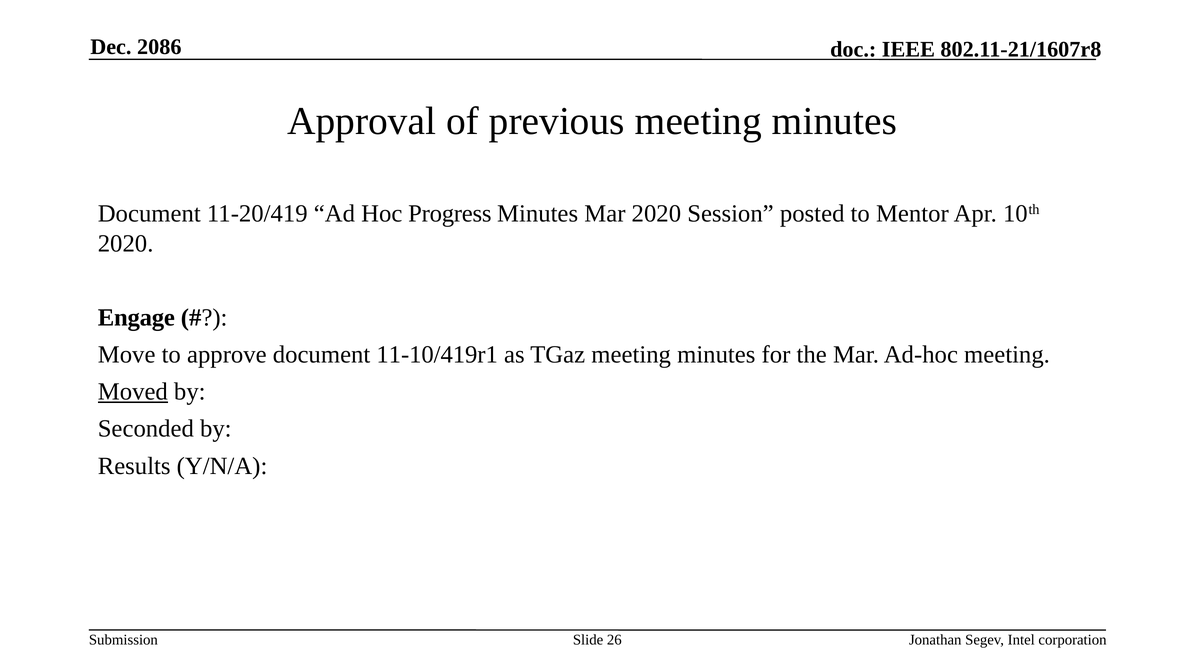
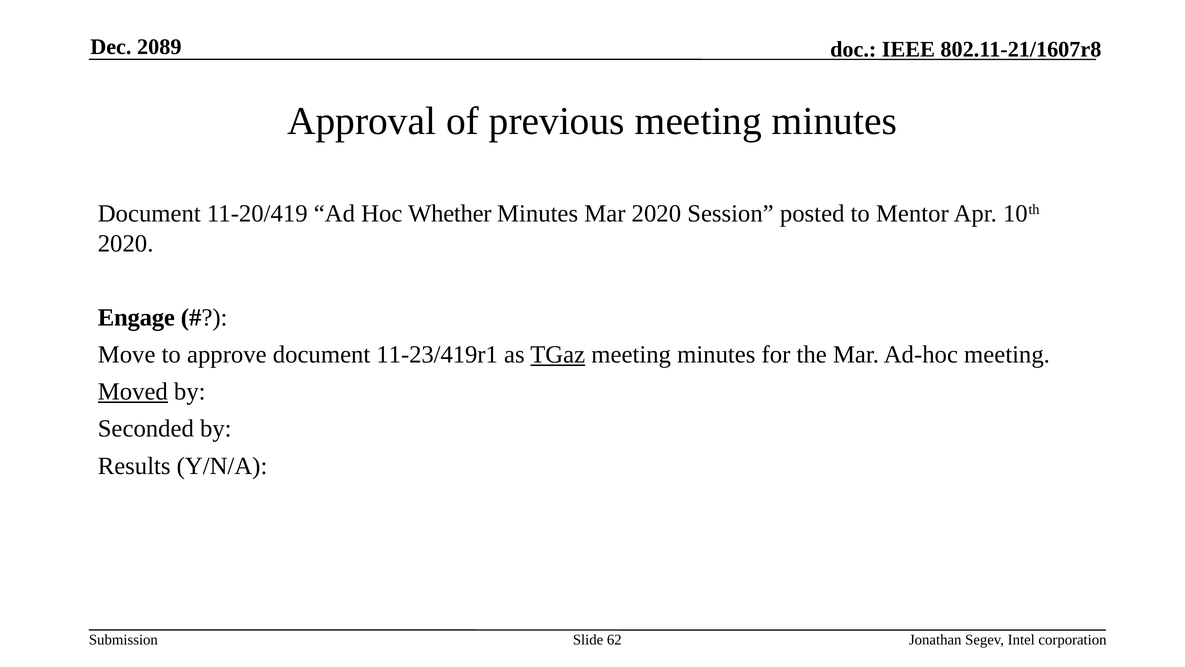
2086: 2086 -> 2089 (159, 47)
Progress: Progress -> Whether (450, 214)
11-10/419r1: 11-10/419r1 -> 11-23/419r1 (437, 354)
TGaz underline: none -> present (558, 354)
26: 26 -> 62 (614, 639)
